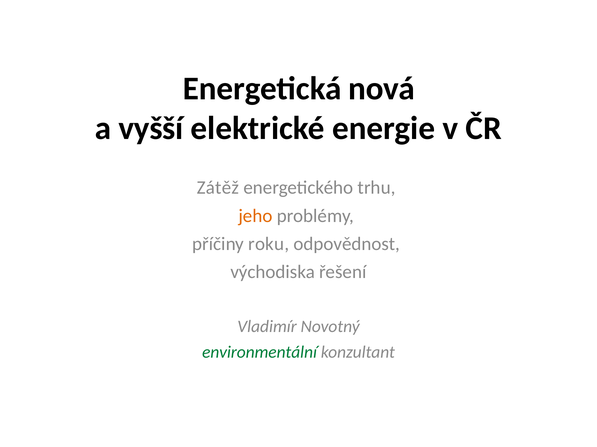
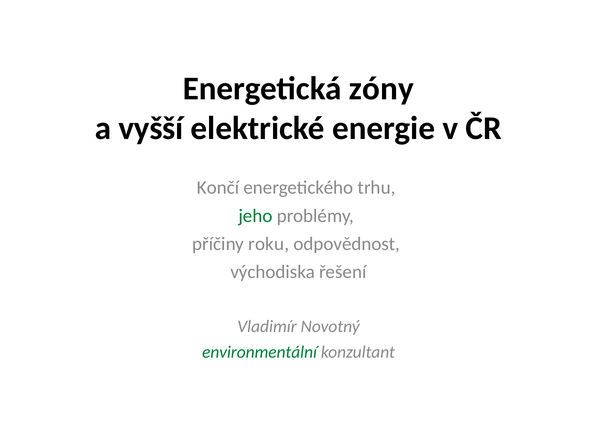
nová: nová -> zóny (381, 89)
Zátěž: Zátěž -> Končí (218, 188)
jeho colour: orange -> green (255, 216)
